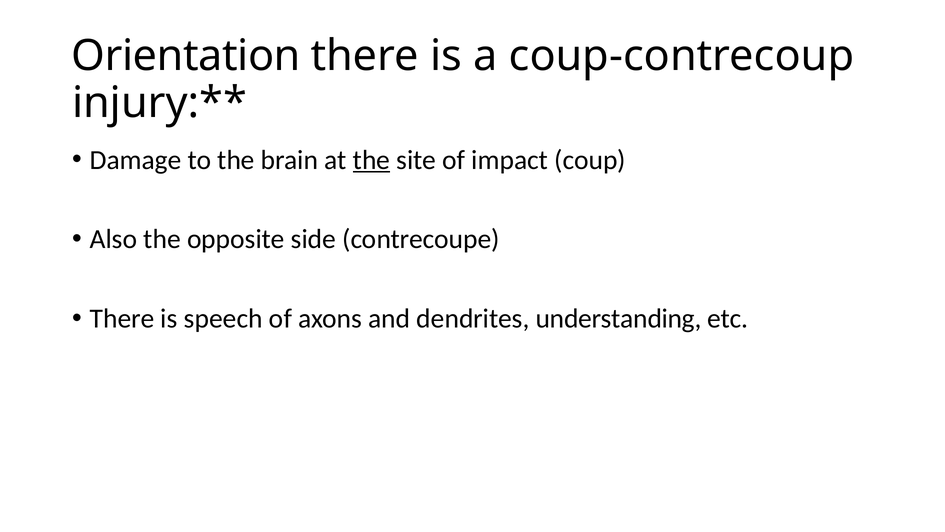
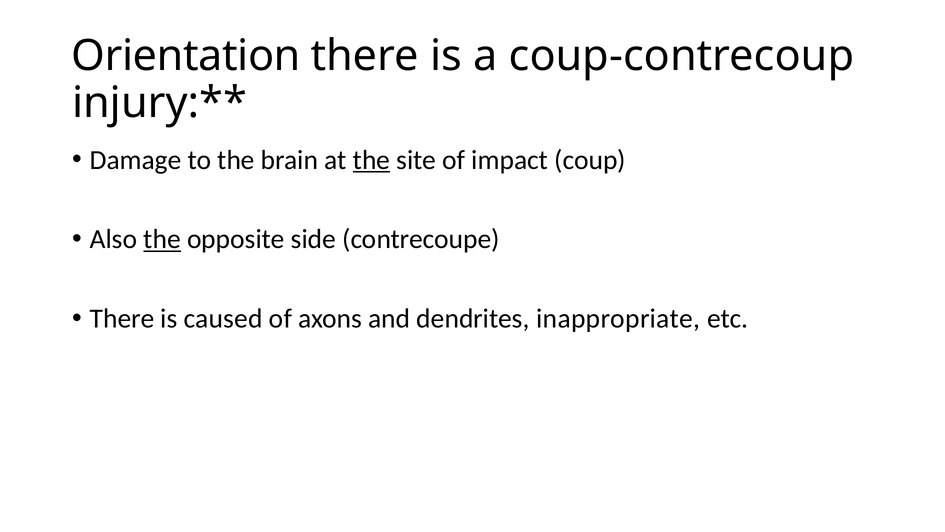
the underline: none -> present (162, 239)
speech: speech -> caused (223, 318)
understanding: understanding -> inappropriate (618, 318)
